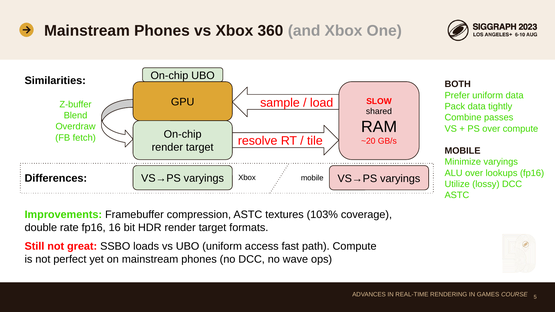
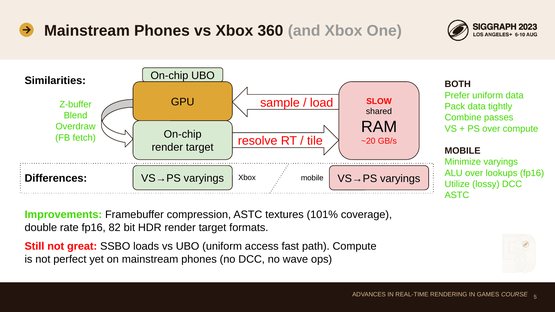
103%: 103% -> 101% (322, 215)
16: 16 -> 82 (115, 228)
